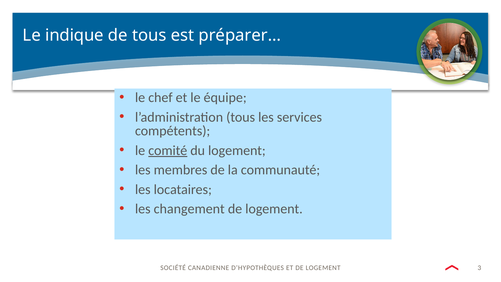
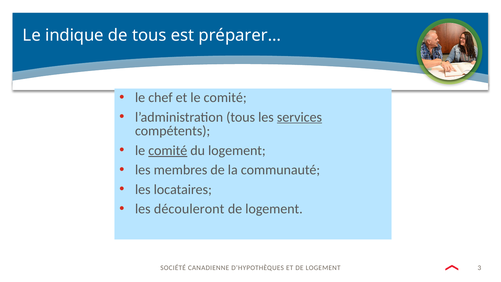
et le équipe: équipe -> comité (225, 98)
services underline: none -> present (299, 117)
changement: changement -> découleront (189, 209)
